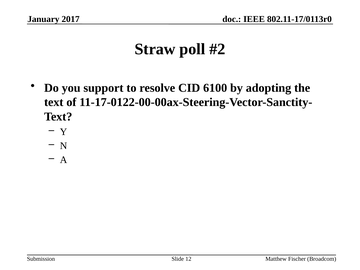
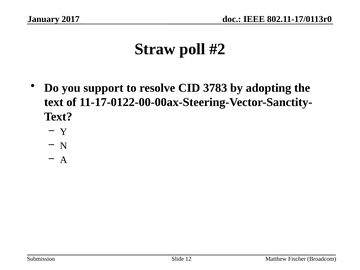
6100: 6100 -> 3783 (215, 88)
